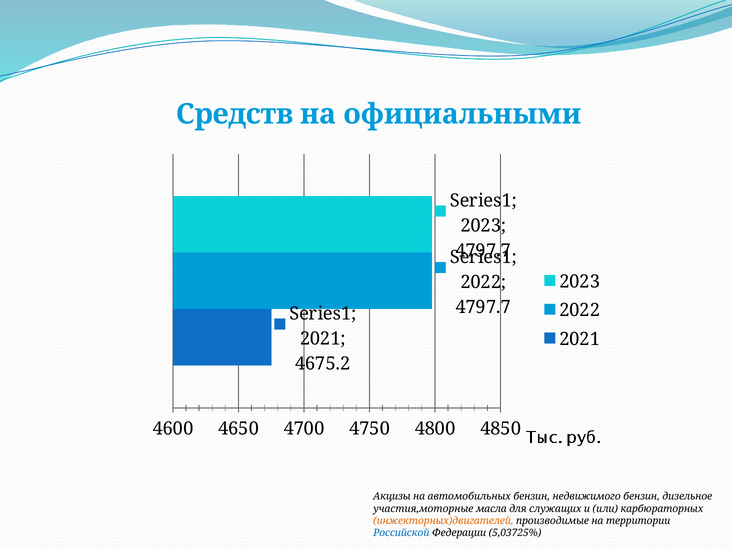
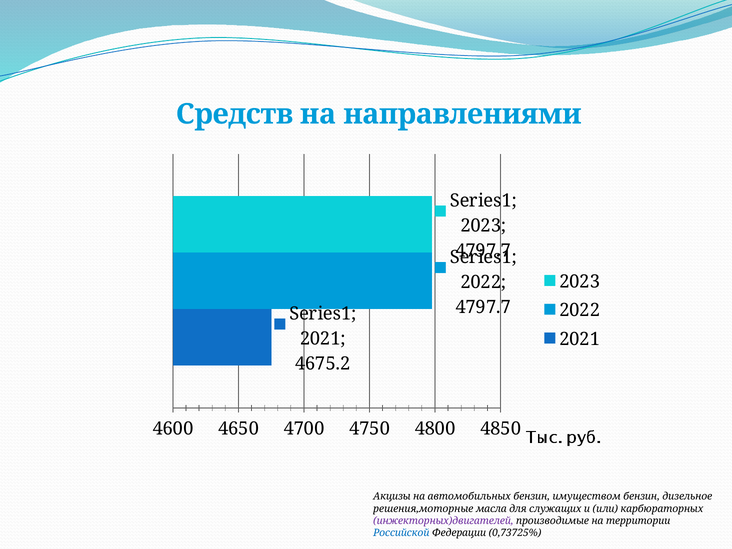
официальными: официальными -> направлениями (462, 114)
недвижимого: недвижимого -> имуществом (587, 496)
участия,моторные: участия,моторные -> решения,моторные (423, 509)
инжекторных)двигателей colour: orange -> purple (443, 521)
5,03725%: 5,03725% -> 0,73725% (515, 533)
